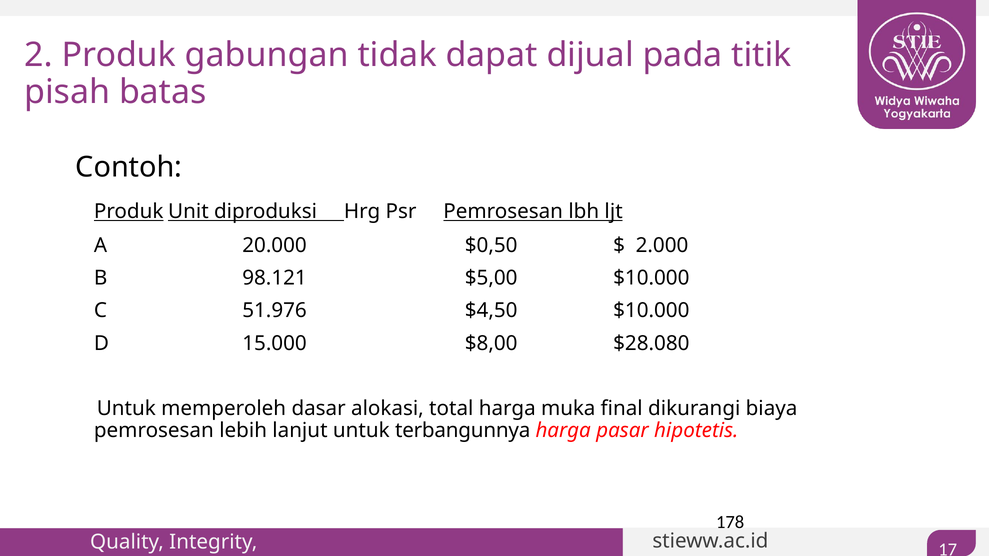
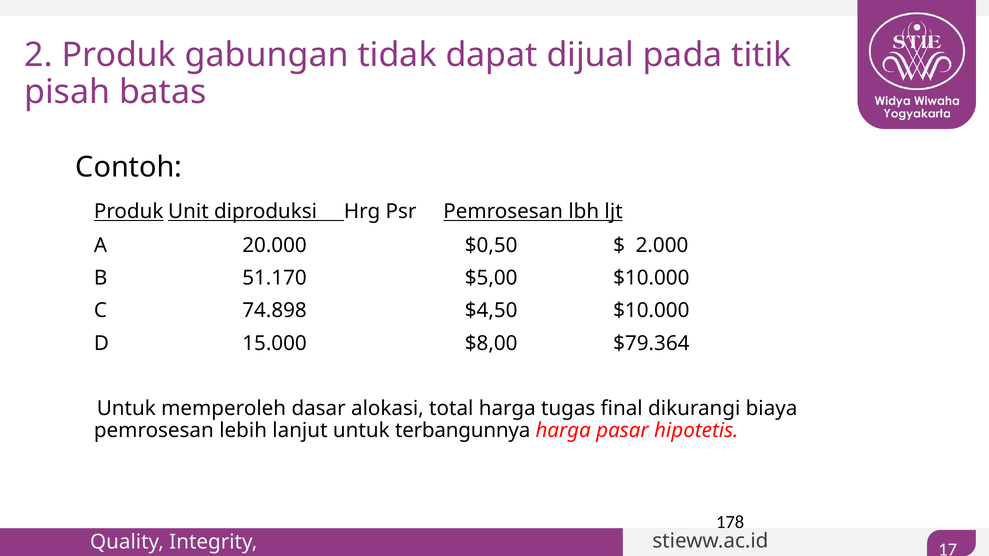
98.121: 98.121 -> 51.170 (275, 278)
51.976: 51.976 -> 74.898 (275, 311)
$28.080: $28.080 -> $79.364 (651, 343)
muka: muka -> tugas (568, 409)
